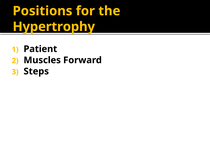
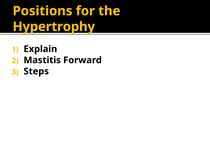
Patient: Patient -> Explain (40, 49)
Muscles: Muscles -> Mastitis (42, 60)
